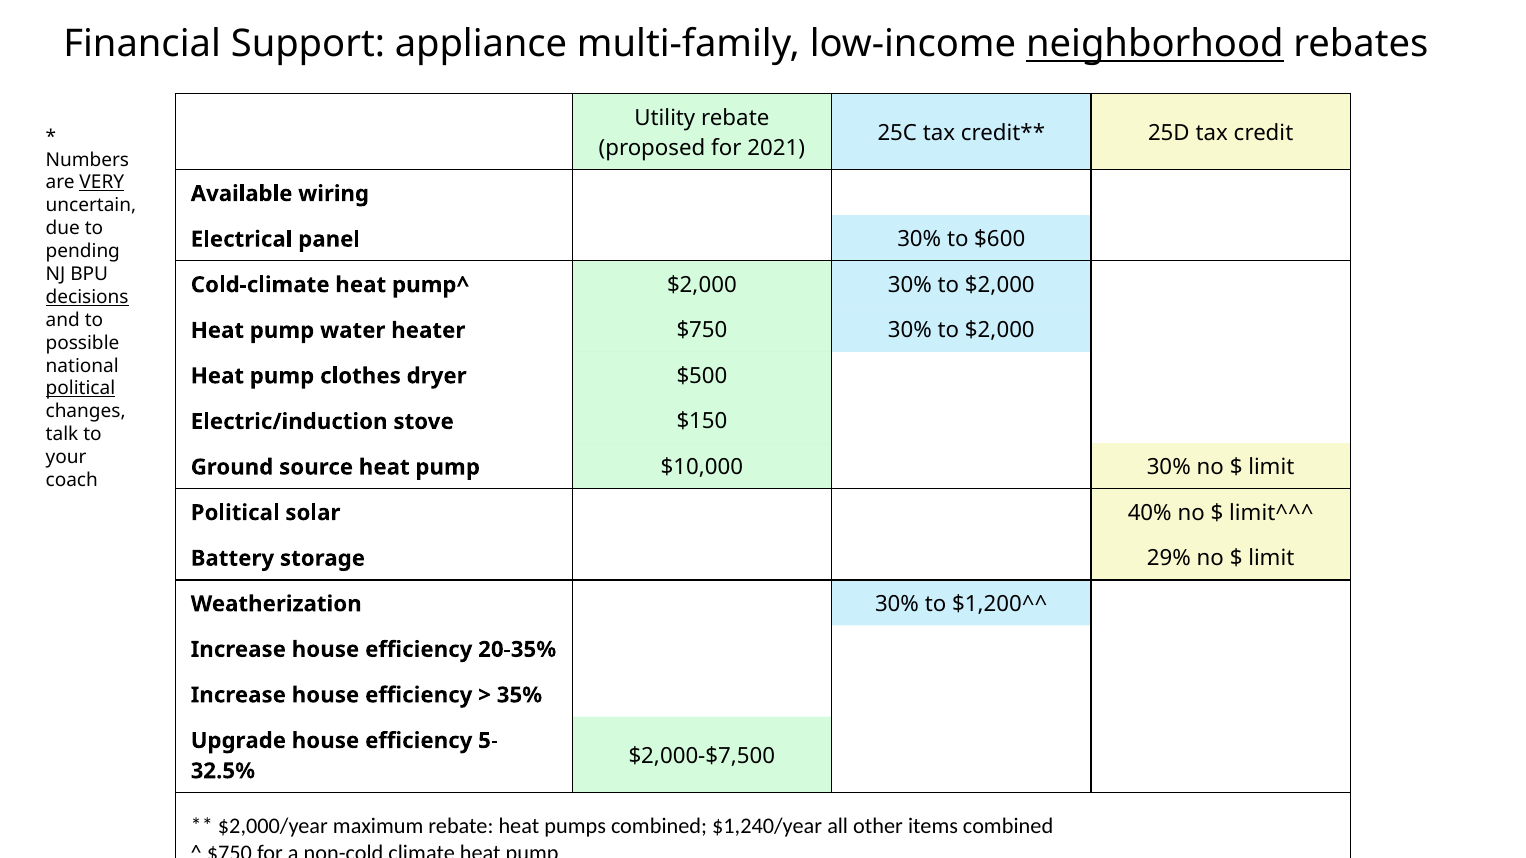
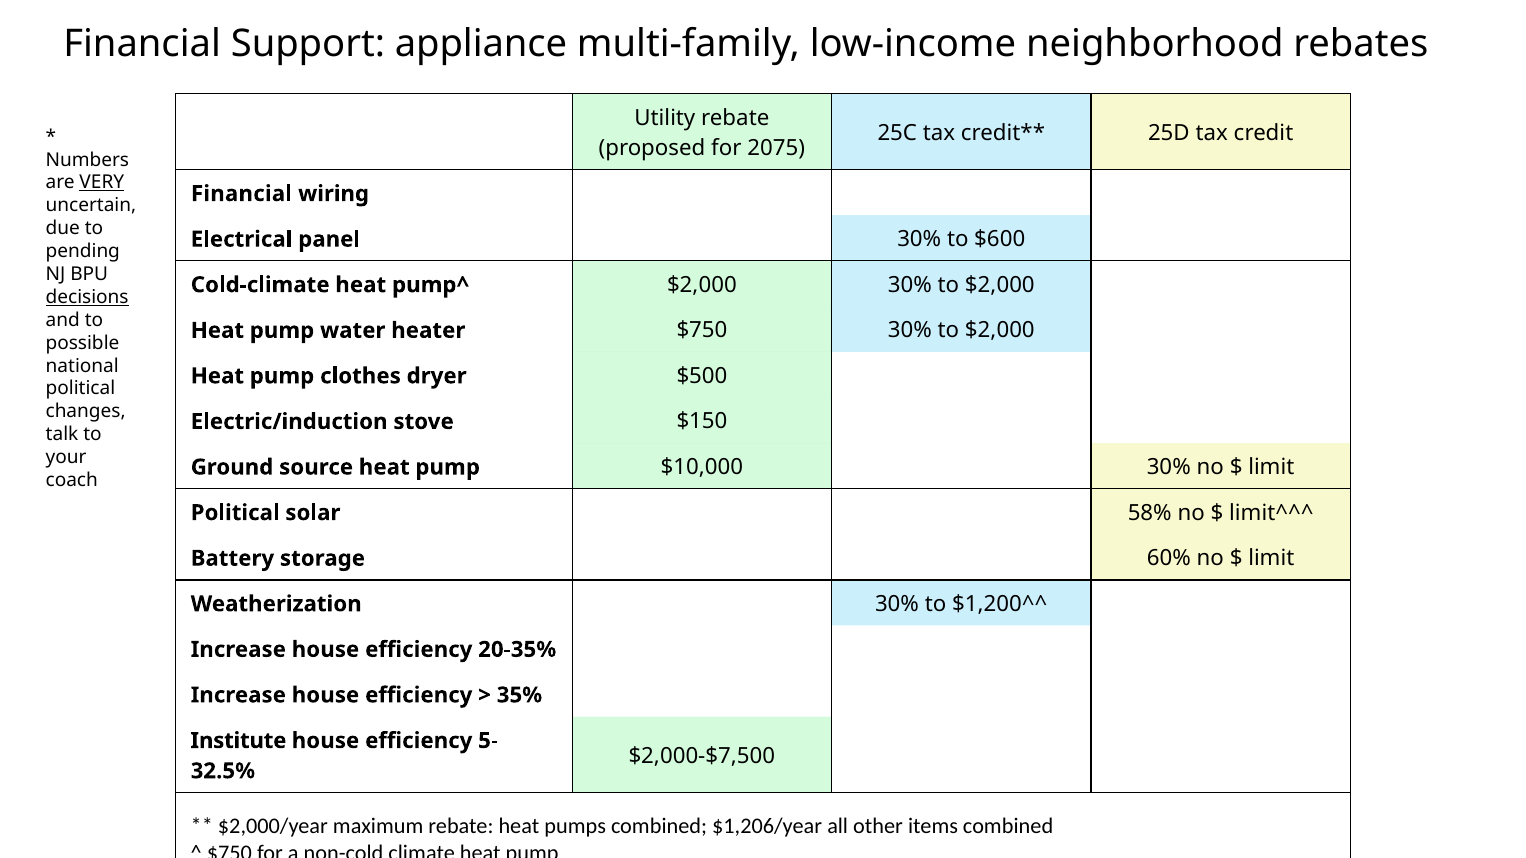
neighborhood underline: present -> none (1155, 44)
2021: 2021 -> 2075 (776, 148)
Available: Available -> Financial (241, 194)
political underline: present -> none (80, 389)
40%: 40% -> 58% (1150, 513)
29%: 29% -> 60% (1169, 559)
Upgrade: Upgrade -> Institute (238, 741)
$1,240/year: $1,240/year -> $1,206/year (767, 827)
